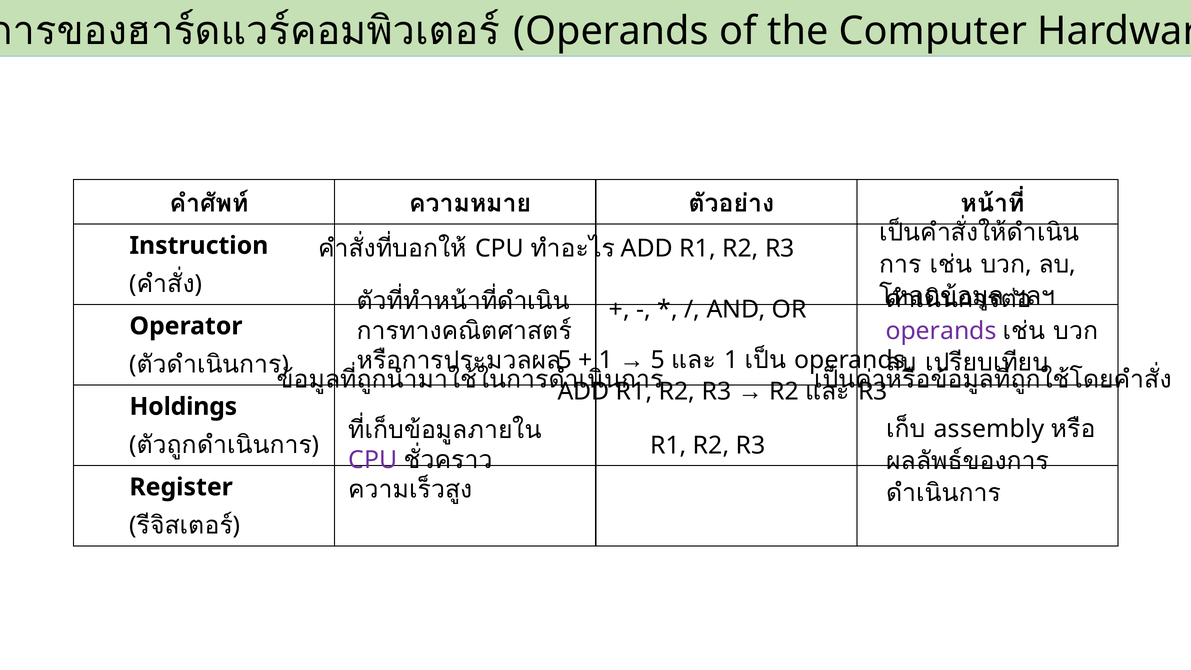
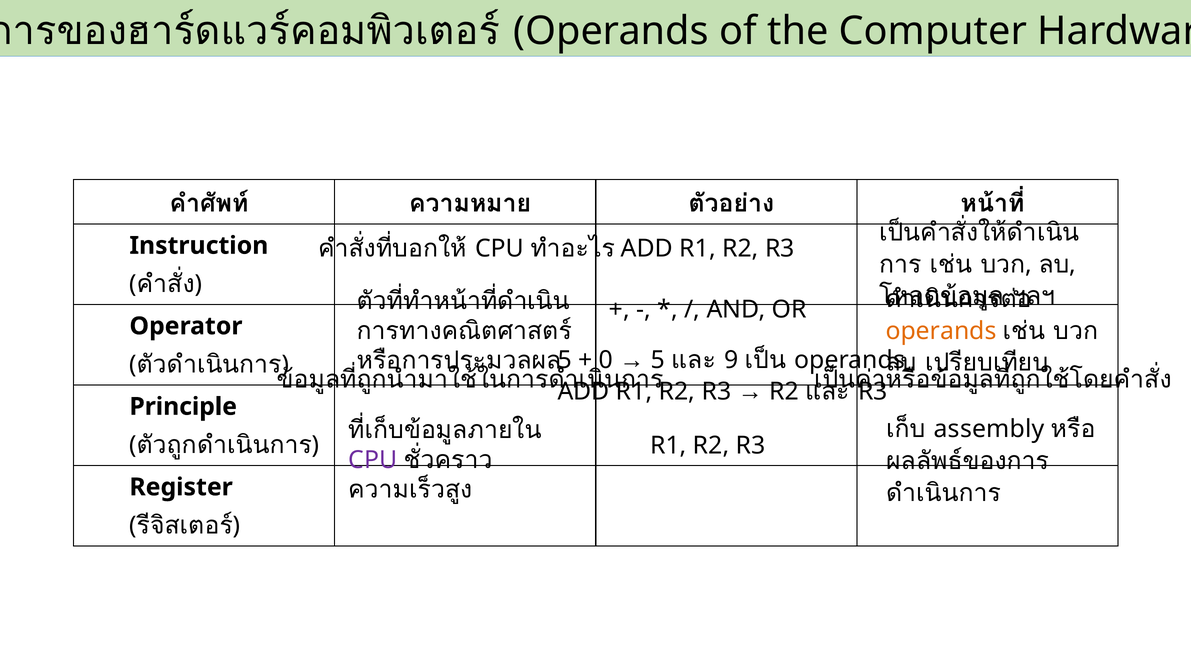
operands colour: purple -> orange (941, 331)
1: 1 -> 0 (606, 360)
1: 1 -> 9 (731, 360)
Holdings: Holdings -> Principle (183, 407)
